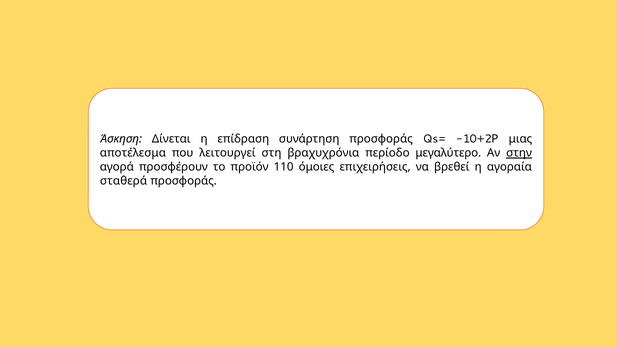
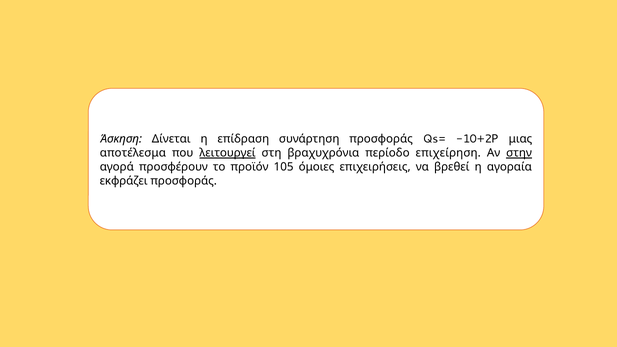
λειτουργεί underline: none -> present (228, 153)
μεγαλύτερο: μεγαλύτερο -> επιχείρηση (448, 153)
110: 110 -> 105 (284, 167)
σταθερά: σταθερά -> εκφράζει (124, 181)
